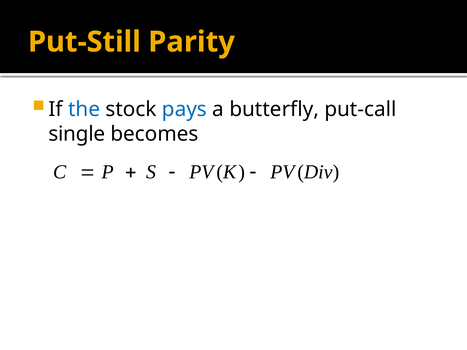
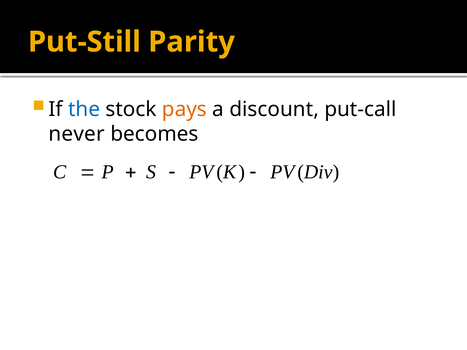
pays colour: blue -> orange (184, 109)
butterfly: butterfly -> discount (274, 109)
single: single -> never (77, 134)
